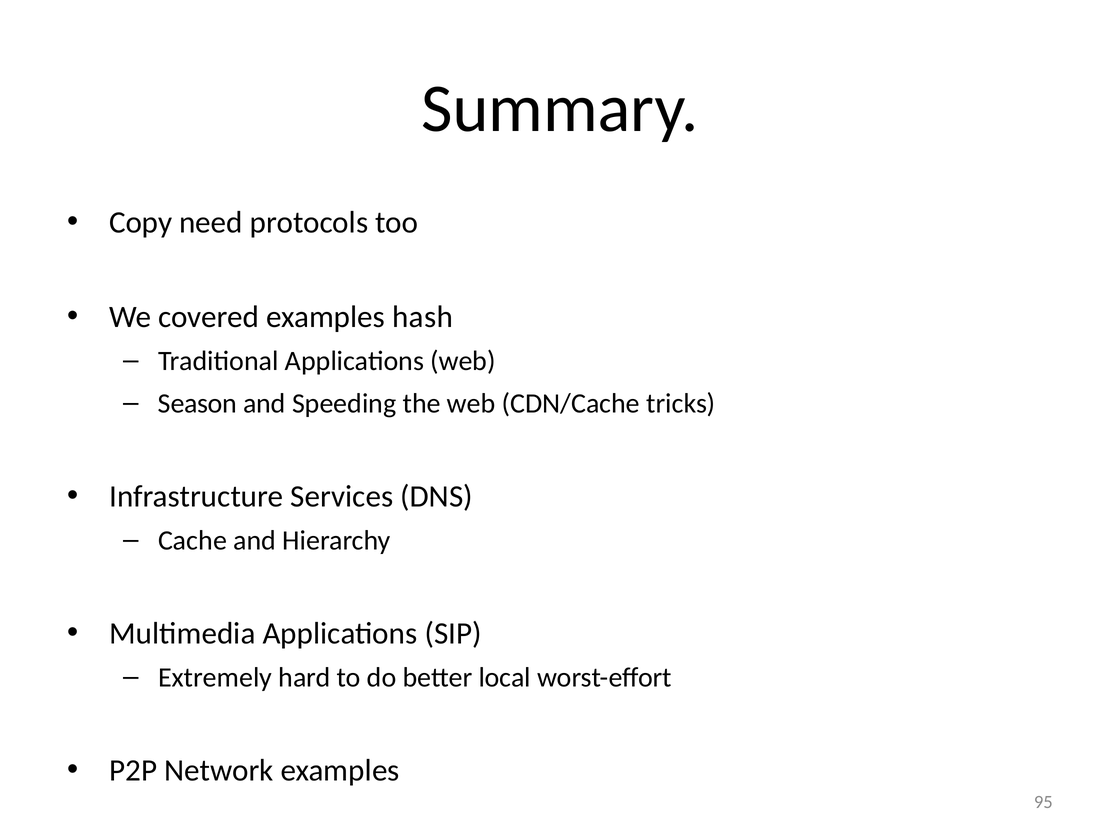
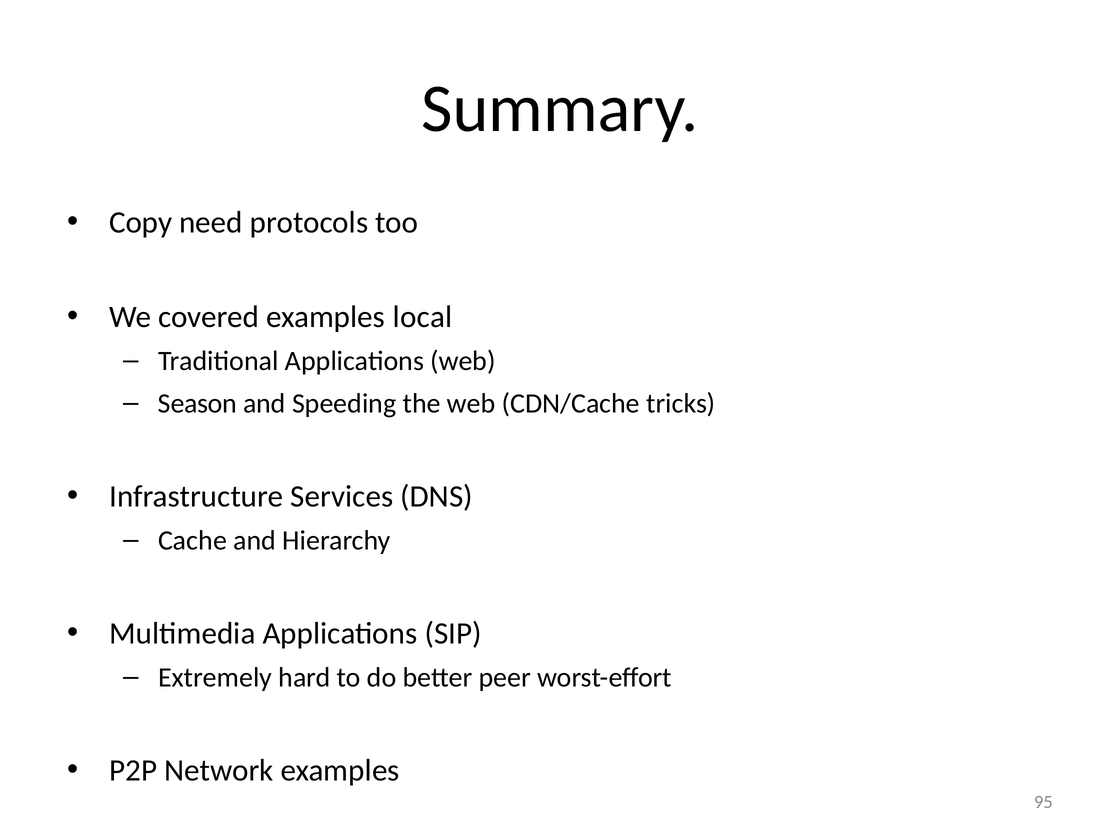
hash: hash -> local (423, 317)
local: local -> peer (505, 677)
